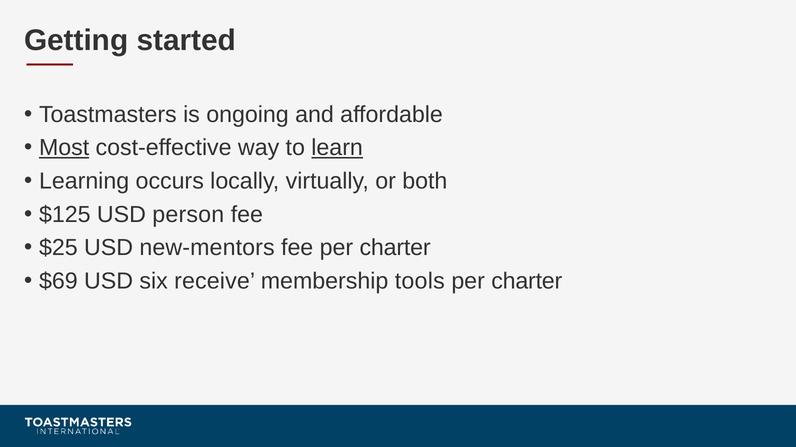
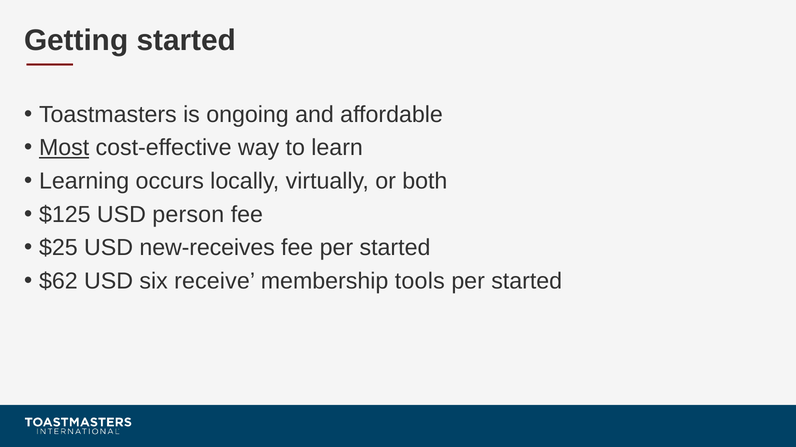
learn underline: present -> none (337, 148)
new-mentors: new-mentors -> new-receives (207, 248)
fee per charter: charter -> started (395, 248)
$69: $69 -> $62 (58, 282)
charter: charter -> started (527, 282)
